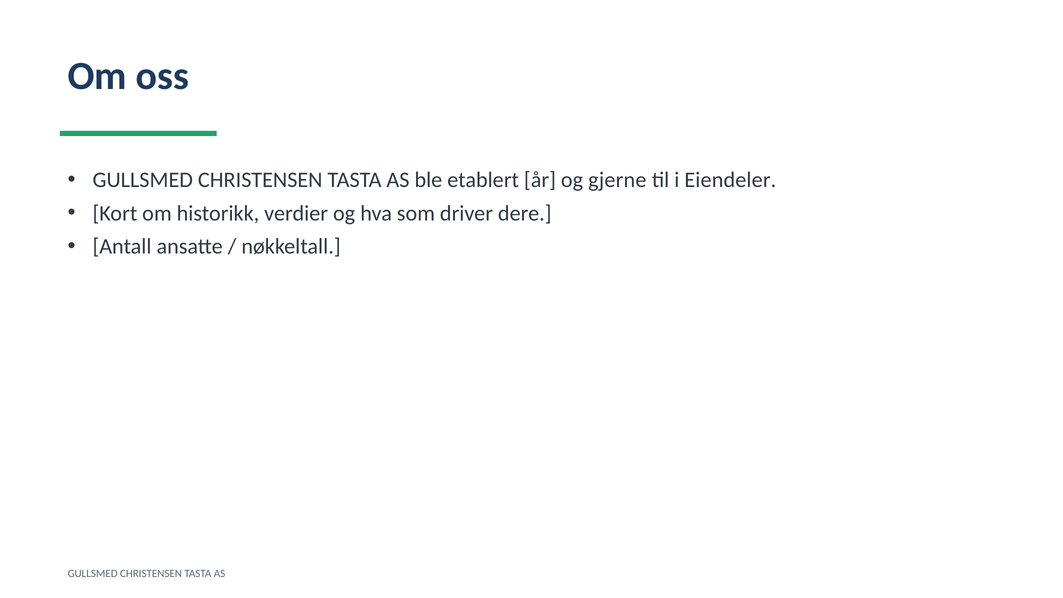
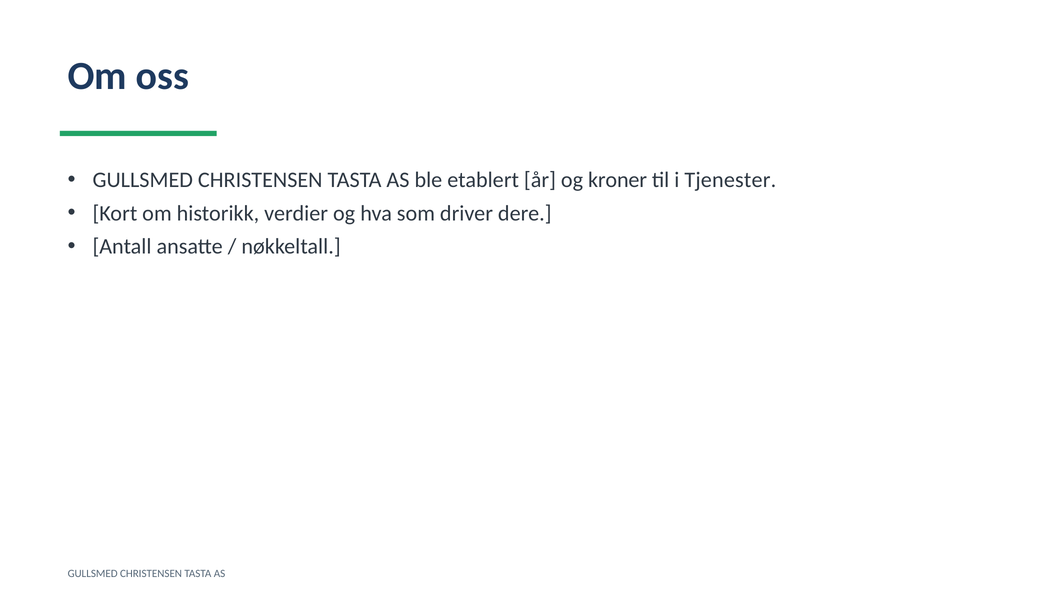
gjerne: gjerne -> kroner (618, 180)
Eiendeler: Eiendeler -> Tjenester (730, 180)
